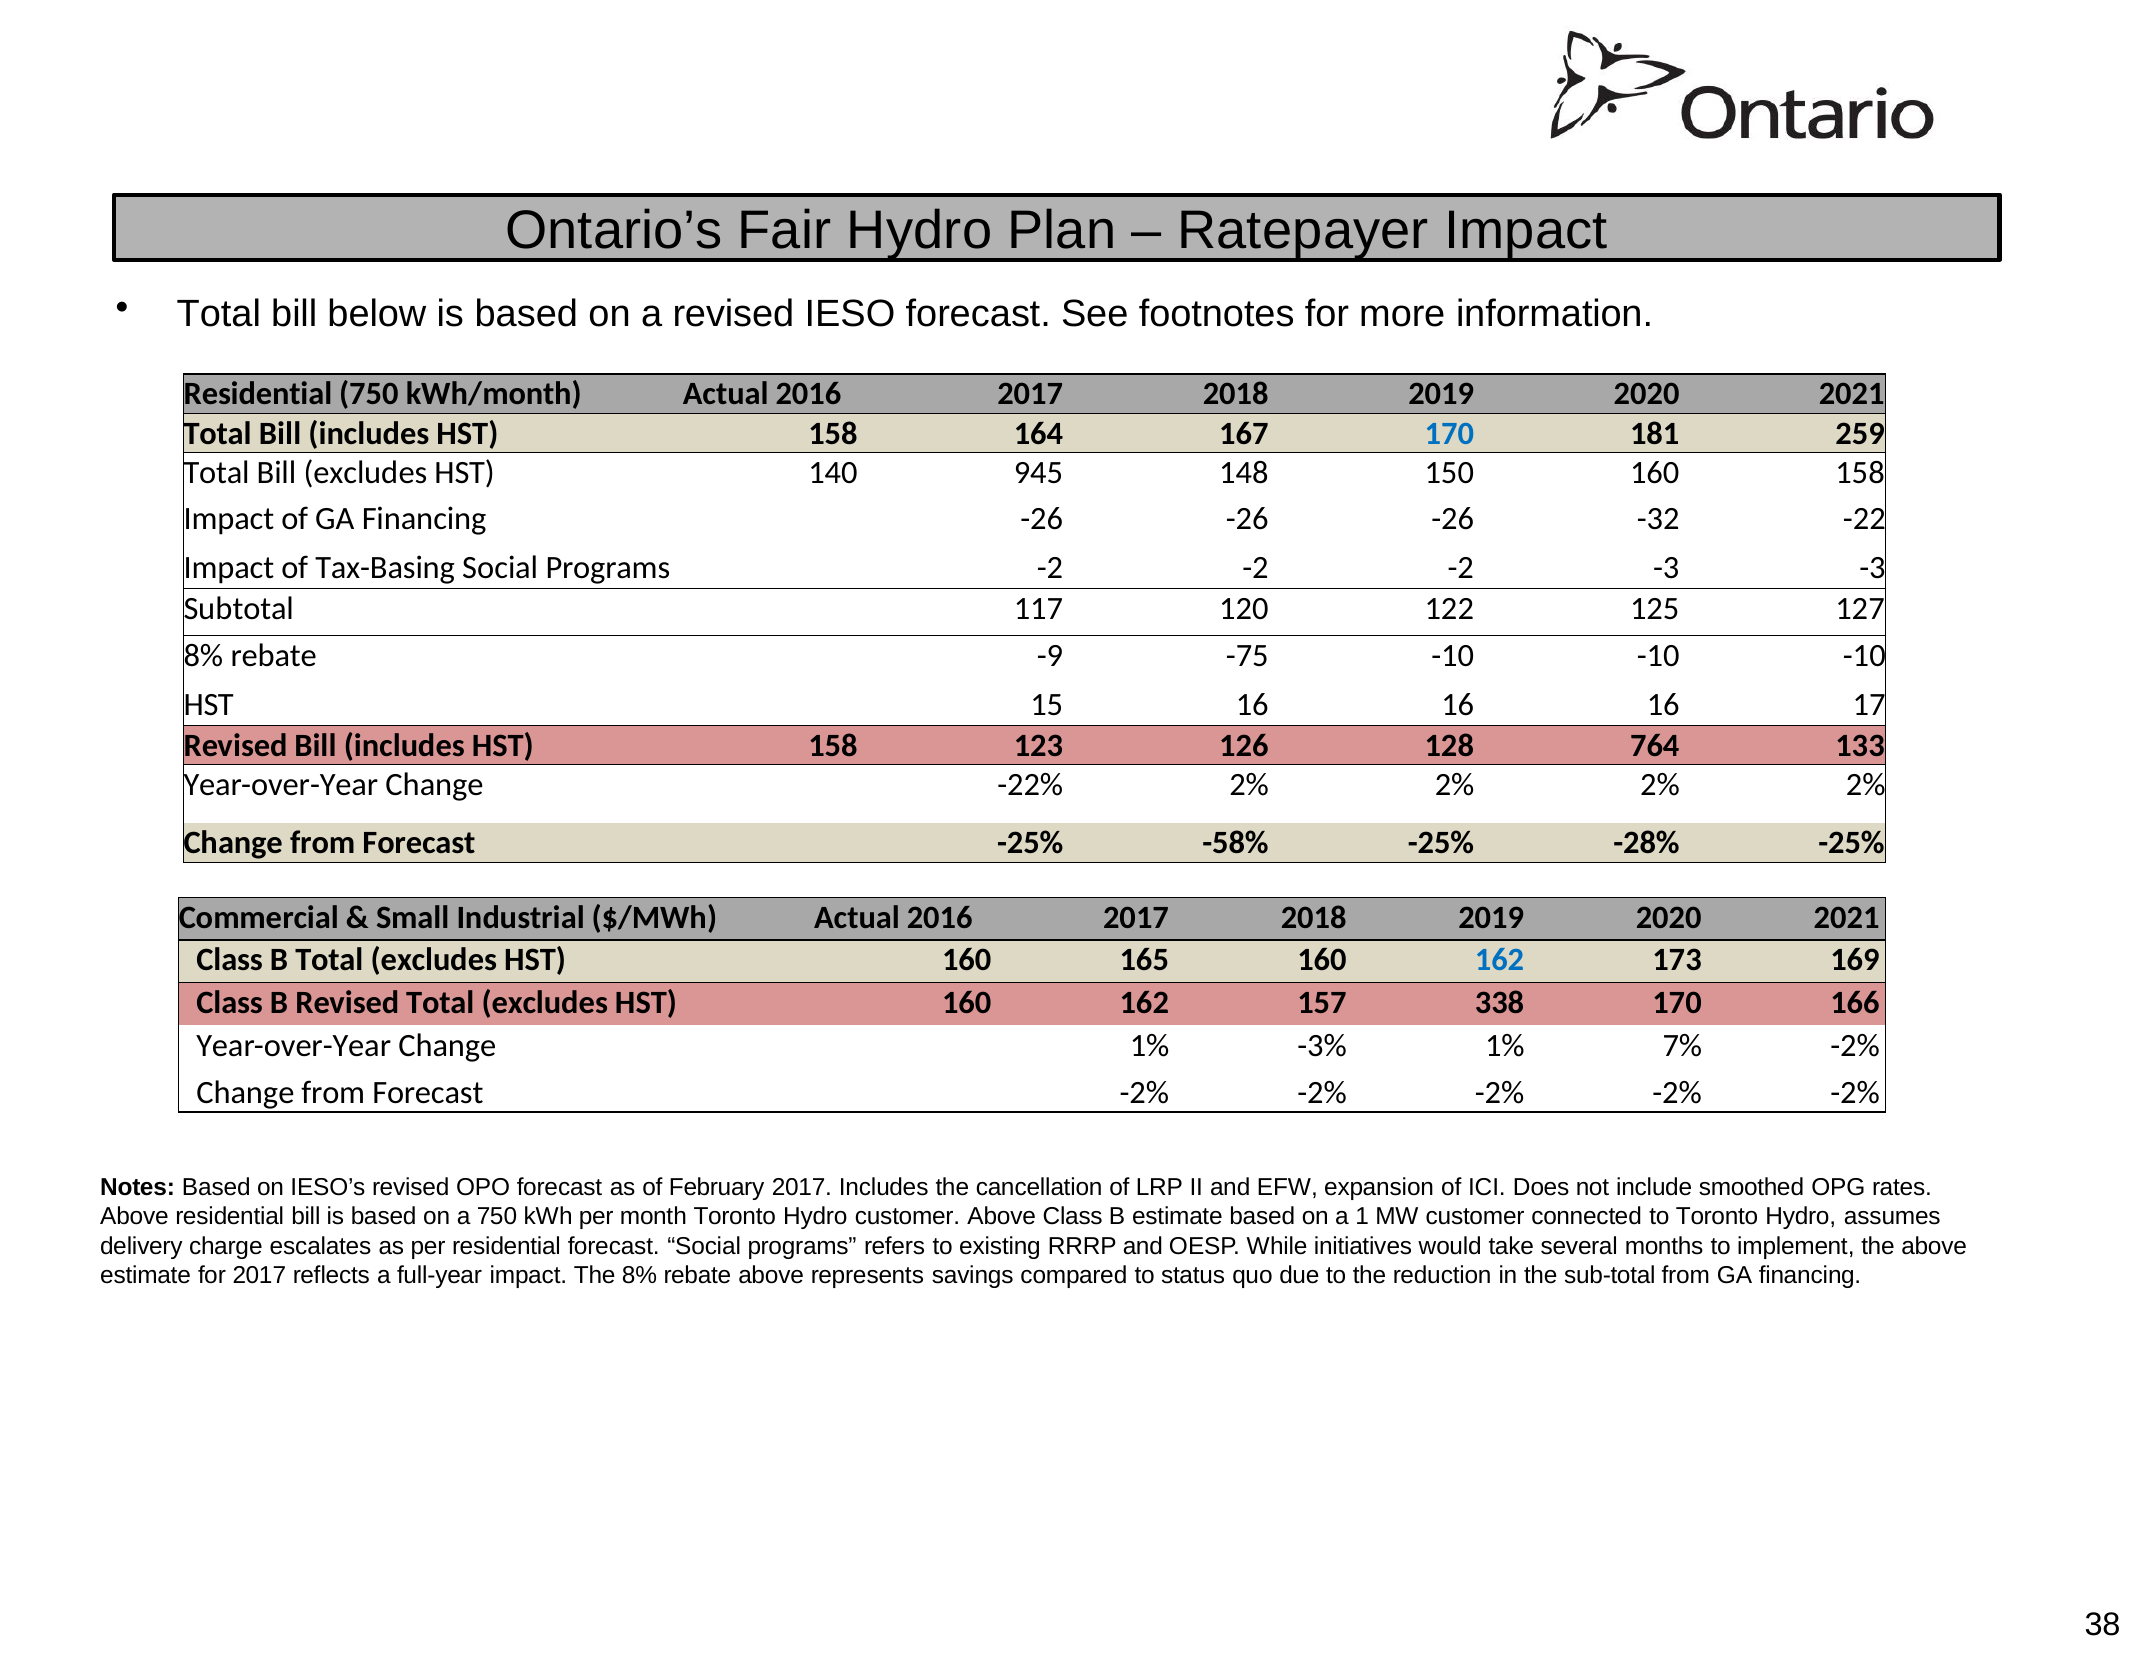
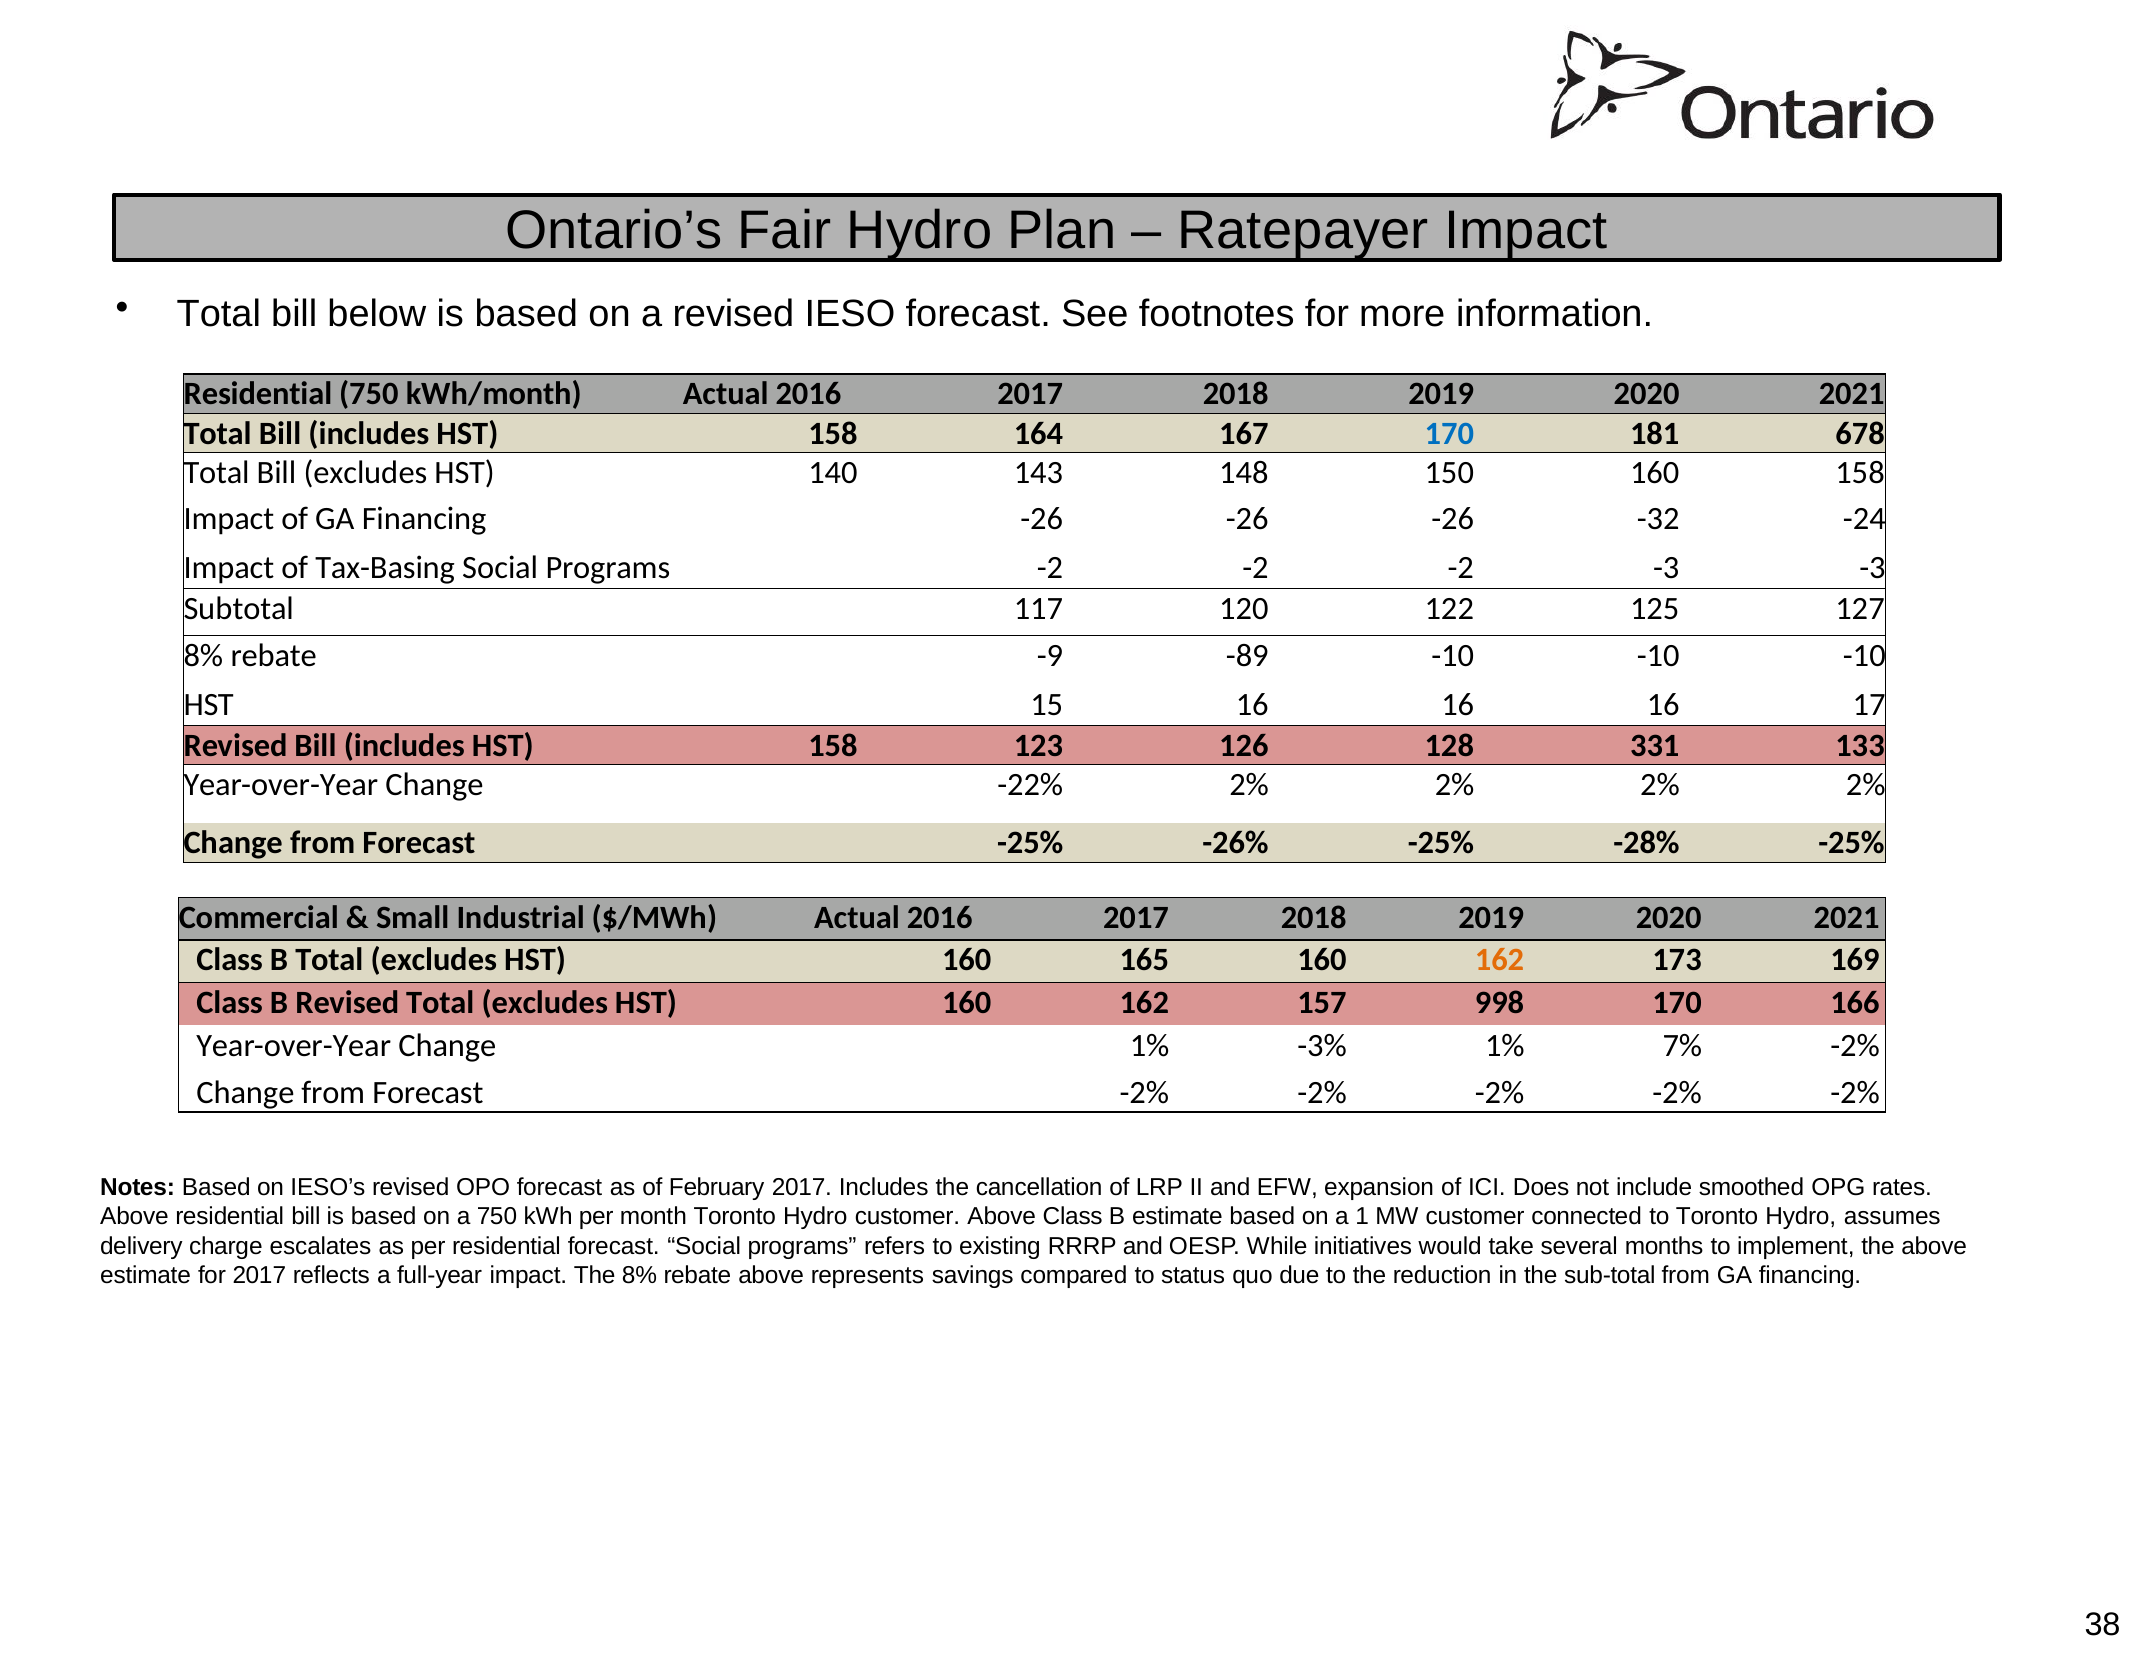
259: 259 -> 678 (1860, 433)
945: 945 -> 143 (1038, 472)
-22: -22 -> -24 (1864, 519)
-75: -75 -> -89 (1247, 656)
764: 764 -> 331 (1655, 745)
-58%: -58% -> -26% (1235, 843)
162 colour: blue -> orange (1499, 960)
338: 338 -> 998 (1499, 1002)
